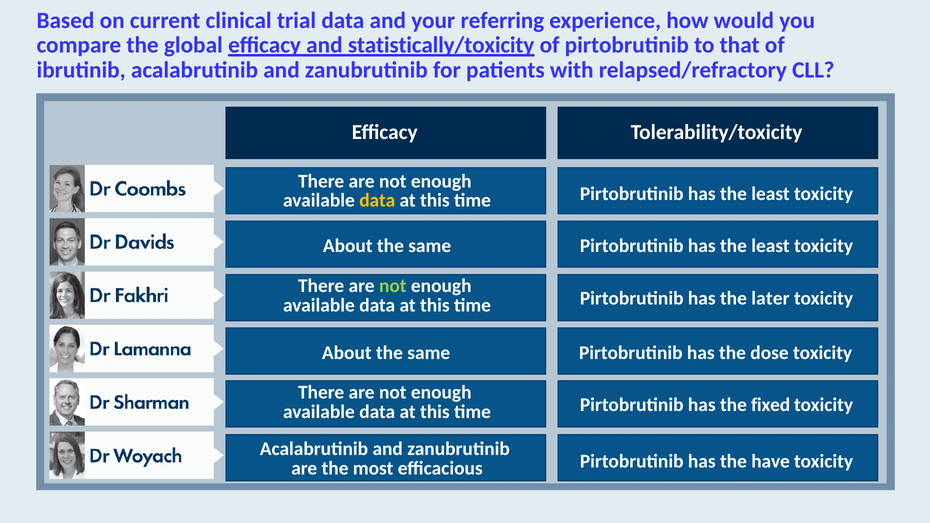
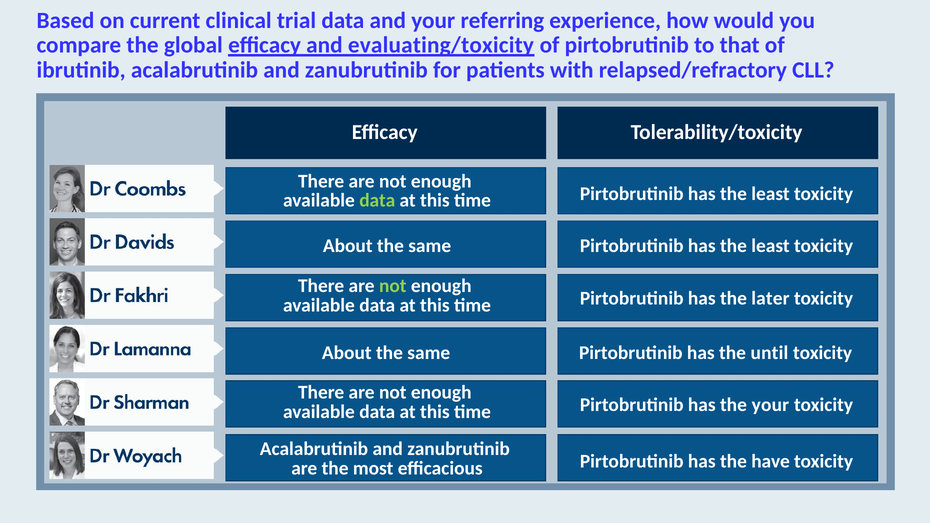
statistically/toxicity: statistically/toxicity -> evaluating/toxicity (441, 45)
data colour: yellow -> light green (377, 201)
dose: dose -> until (769, 353)
the fixed: fixed -> your (770, 405)
